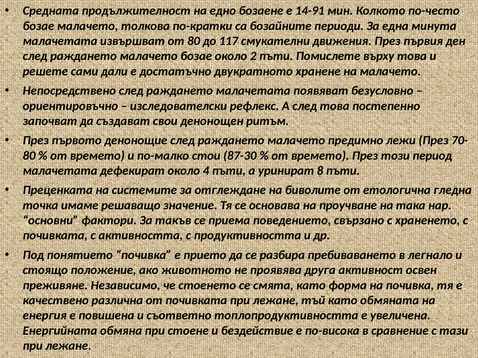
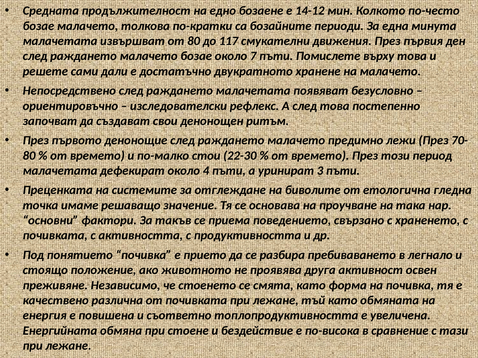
14-91: 14-91 -> 14-12 (310, 11)
2: 2 -> 7 (253, 56)
87-30: 87-30 -> 22-30 (240, 156)
8: 8 -> 3 (320, 171)
